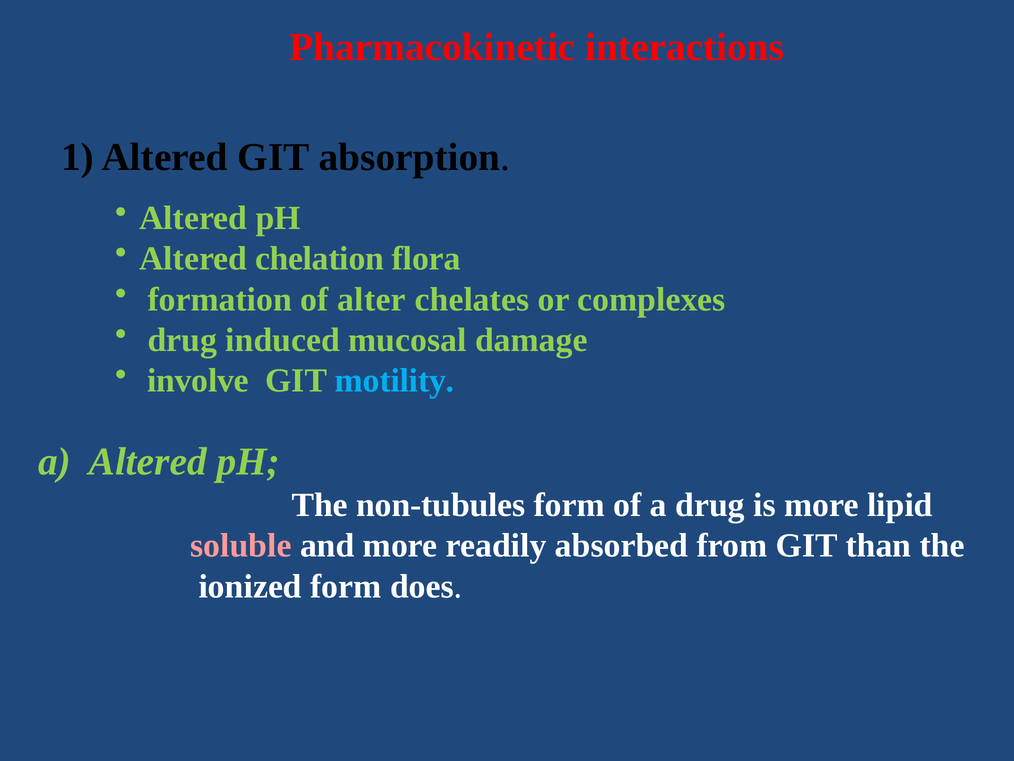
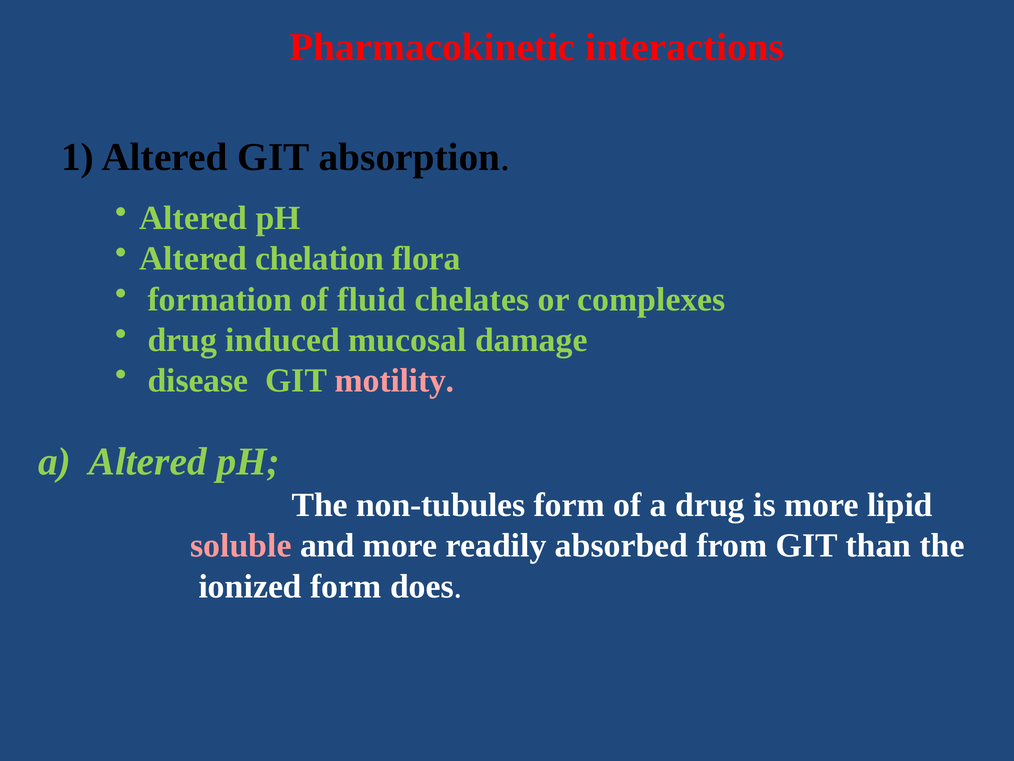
alter: alter -> fluid (371, 299)
involve: involve -> disease (198, 380)
motility colour: light blue -> pink (395, 380)
